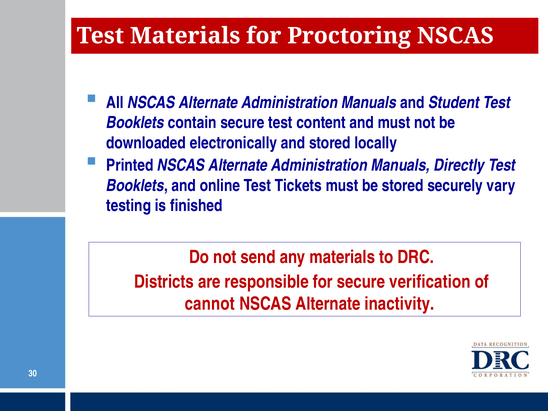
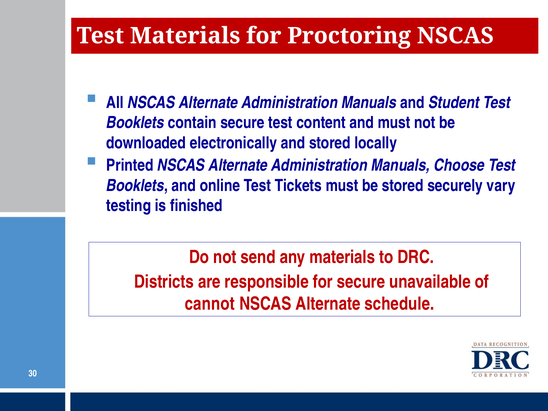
Directly: Directly -> Choose (459, 165)
verification: verification -> unavailable (430, 282)
inactivity: inactivity -> schedule (399, 304)
